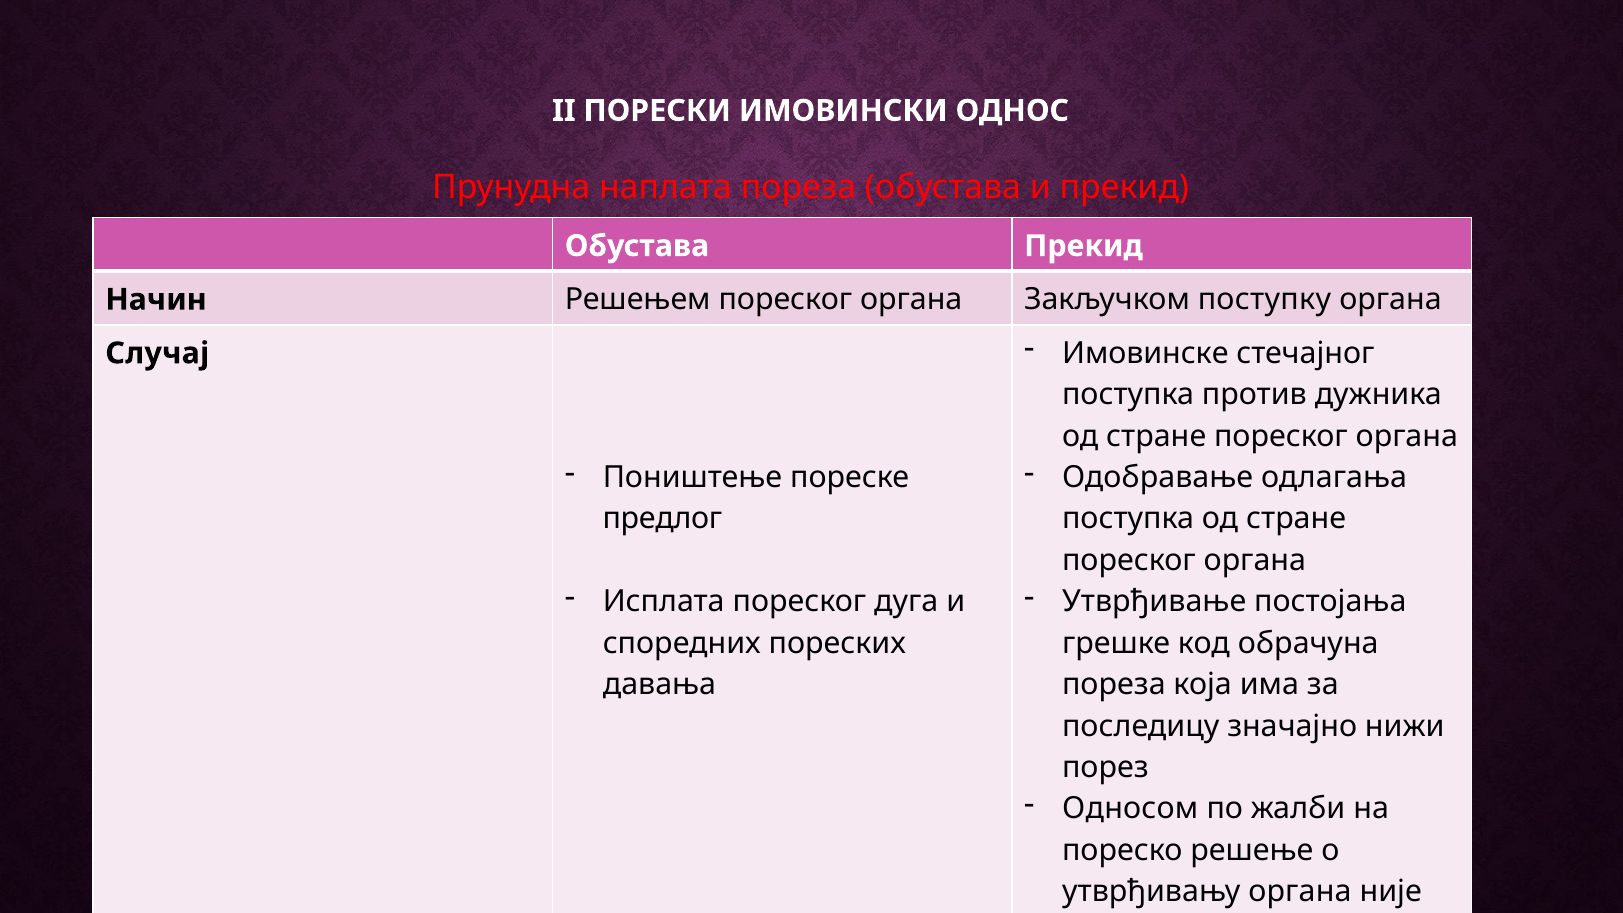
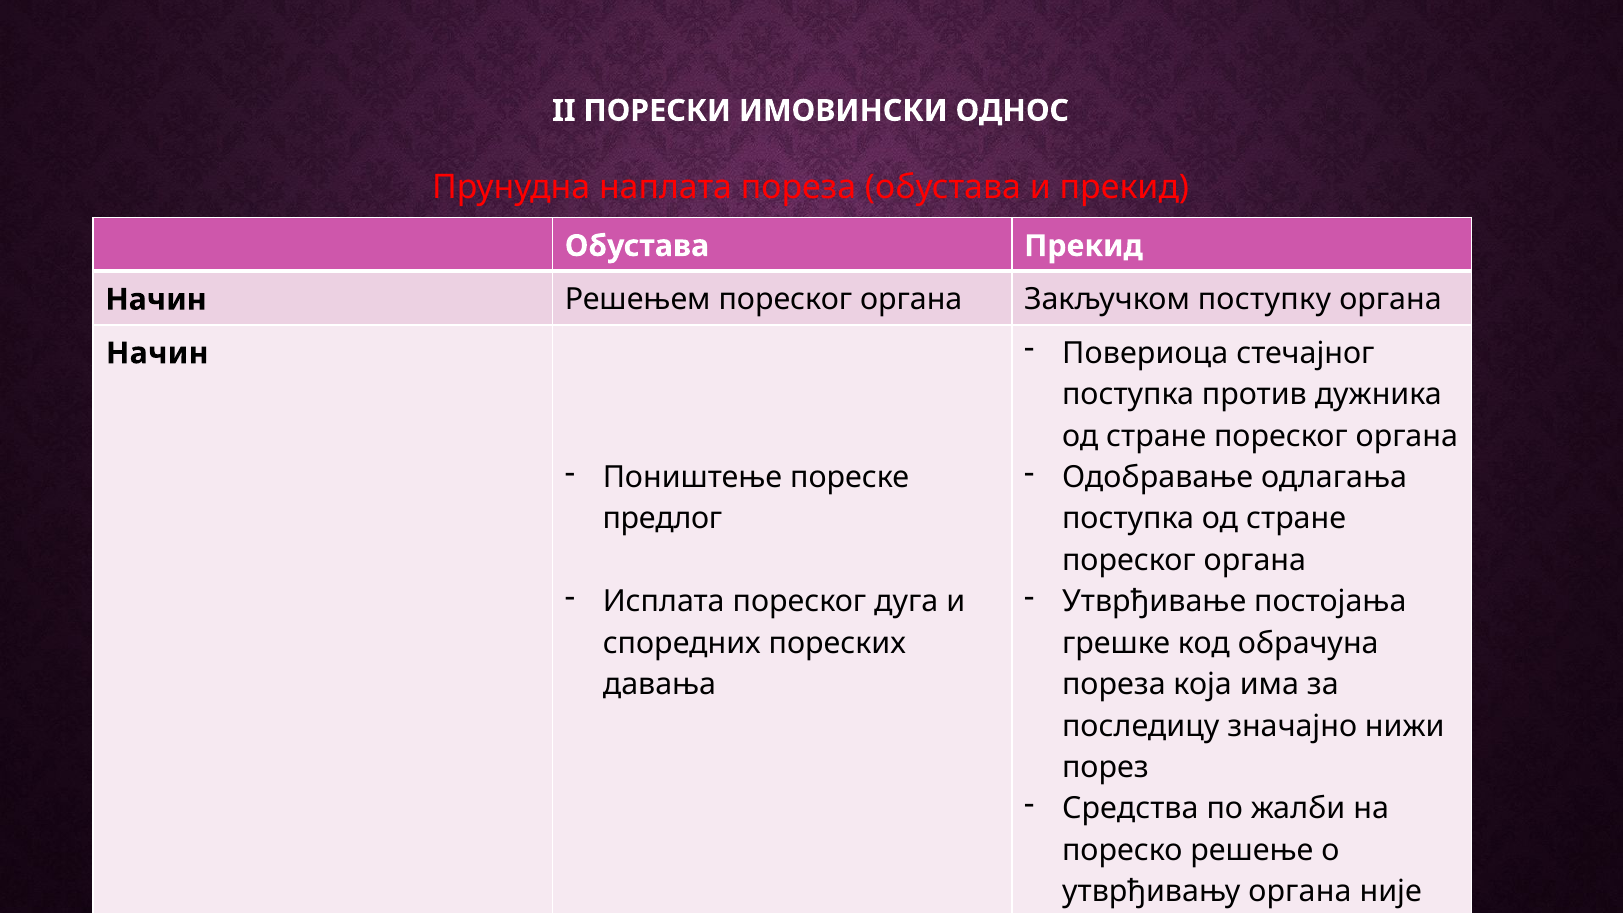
Имовинске: Имовинске -> Повериоца (1145, 353)
Случај: Случај -> Начин (157, 353)
Односом: Односом -> Средства (1130, 809)
